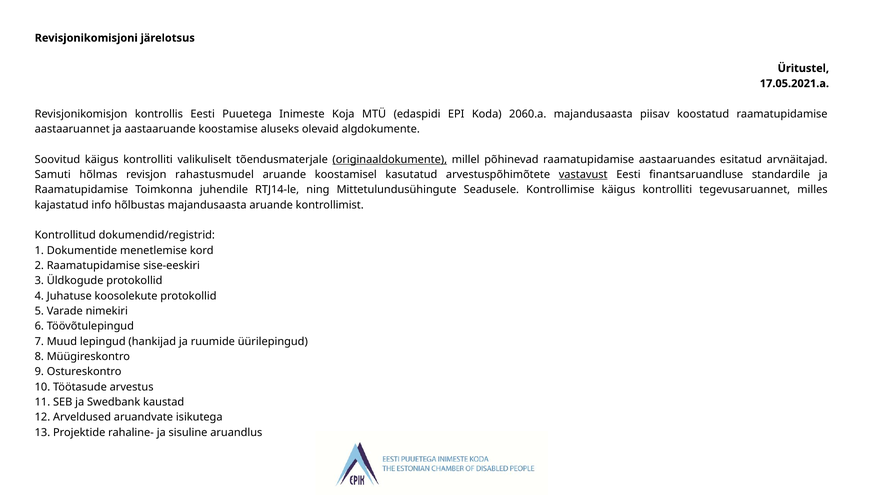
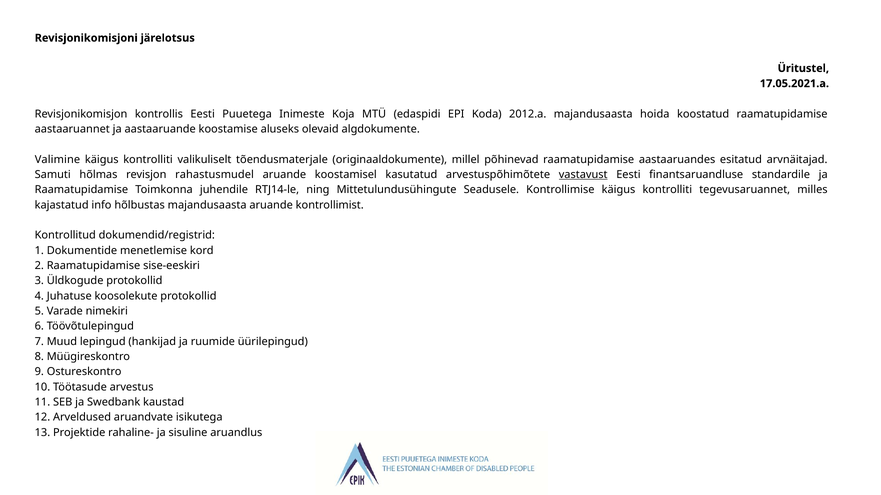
2060.a: 2060.a -> 2012.a (528, 114)
piisav: piisav -> hoida (655, 114)
Soovitud: Soovitud -> Valimine (57, 160)
originaaldokumente underline: present -> none (390, 160)
